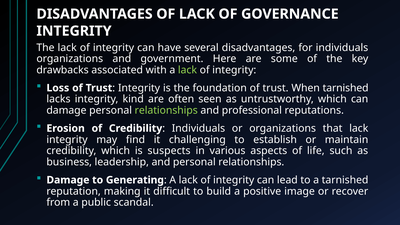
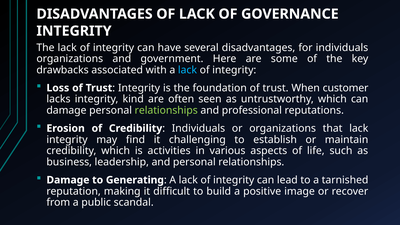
lack colour: light green -> light blue (188, 70)
When tarnished: tarnished -> customer (346, 88)
suspects: suspects -> activities (169, 151)
